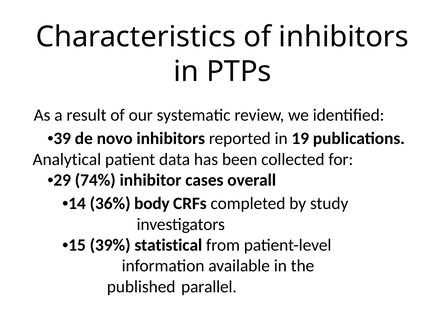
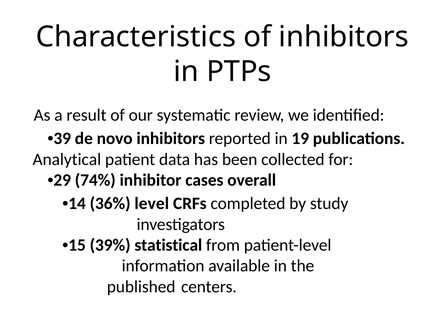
body: body -> level (152, 203)
parallel: parallel -> centers (209, 287)
